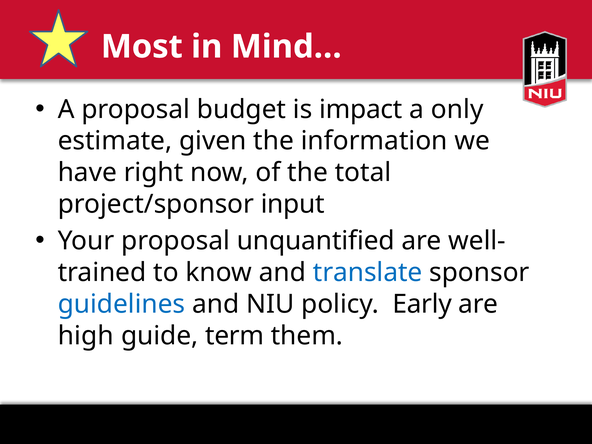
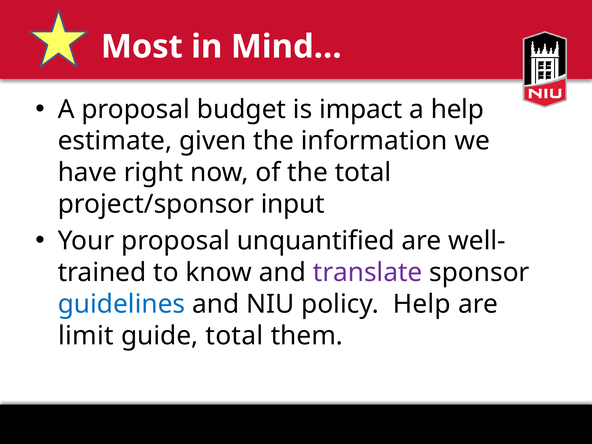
a only: only -> help (457, 109)
translate colour: blue -> purple (368, 273)
policy Early: Early -> Help (422, 304)
high: high -> limit (86, 336)
guide term: term -> total (234, 336)
